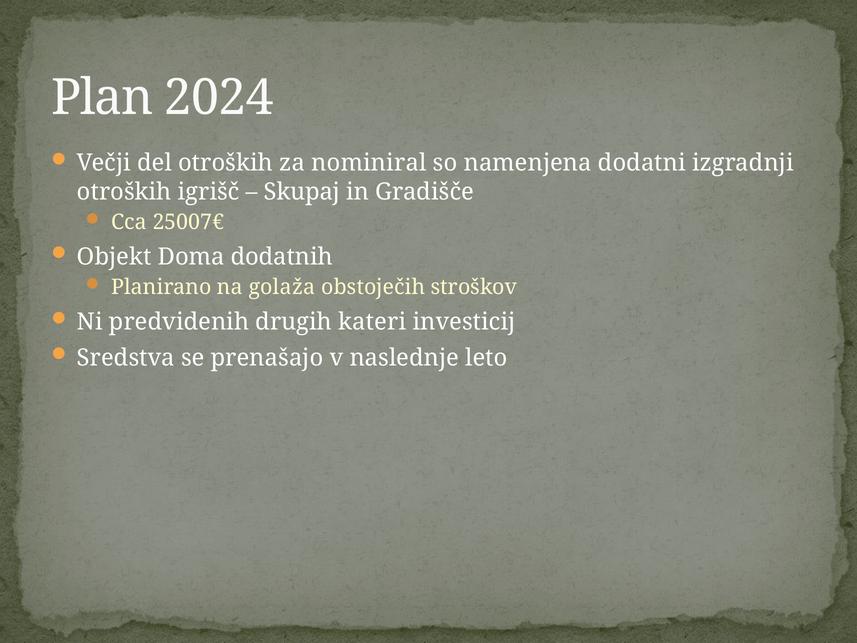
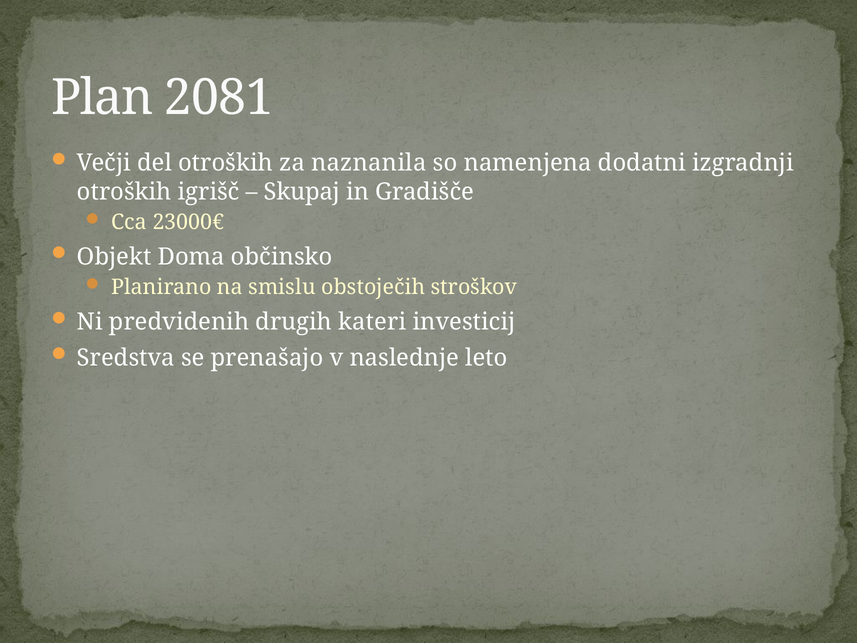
2024: 2024 -> 2081 (219, 98)
nominiral: nominiral -> naznanila (369, 163)
25007€: 25007€ -> 23000€ (188, 222)
dodatnih: dodatnih -> občinsko (282, 257)
golaža: golaža -> smislu (282, 287)
